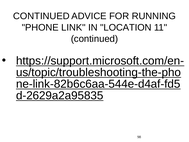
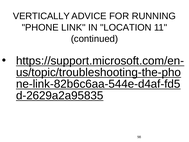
CONTINUED: CONTINUED -> VERTICALLY (41, 16)
